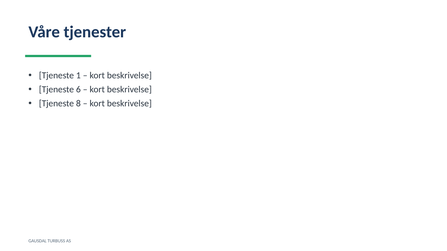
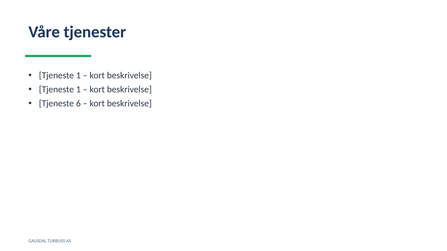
6: 6 -> 1 (78, 90)
8: 8 -> 6 (78, 104)
